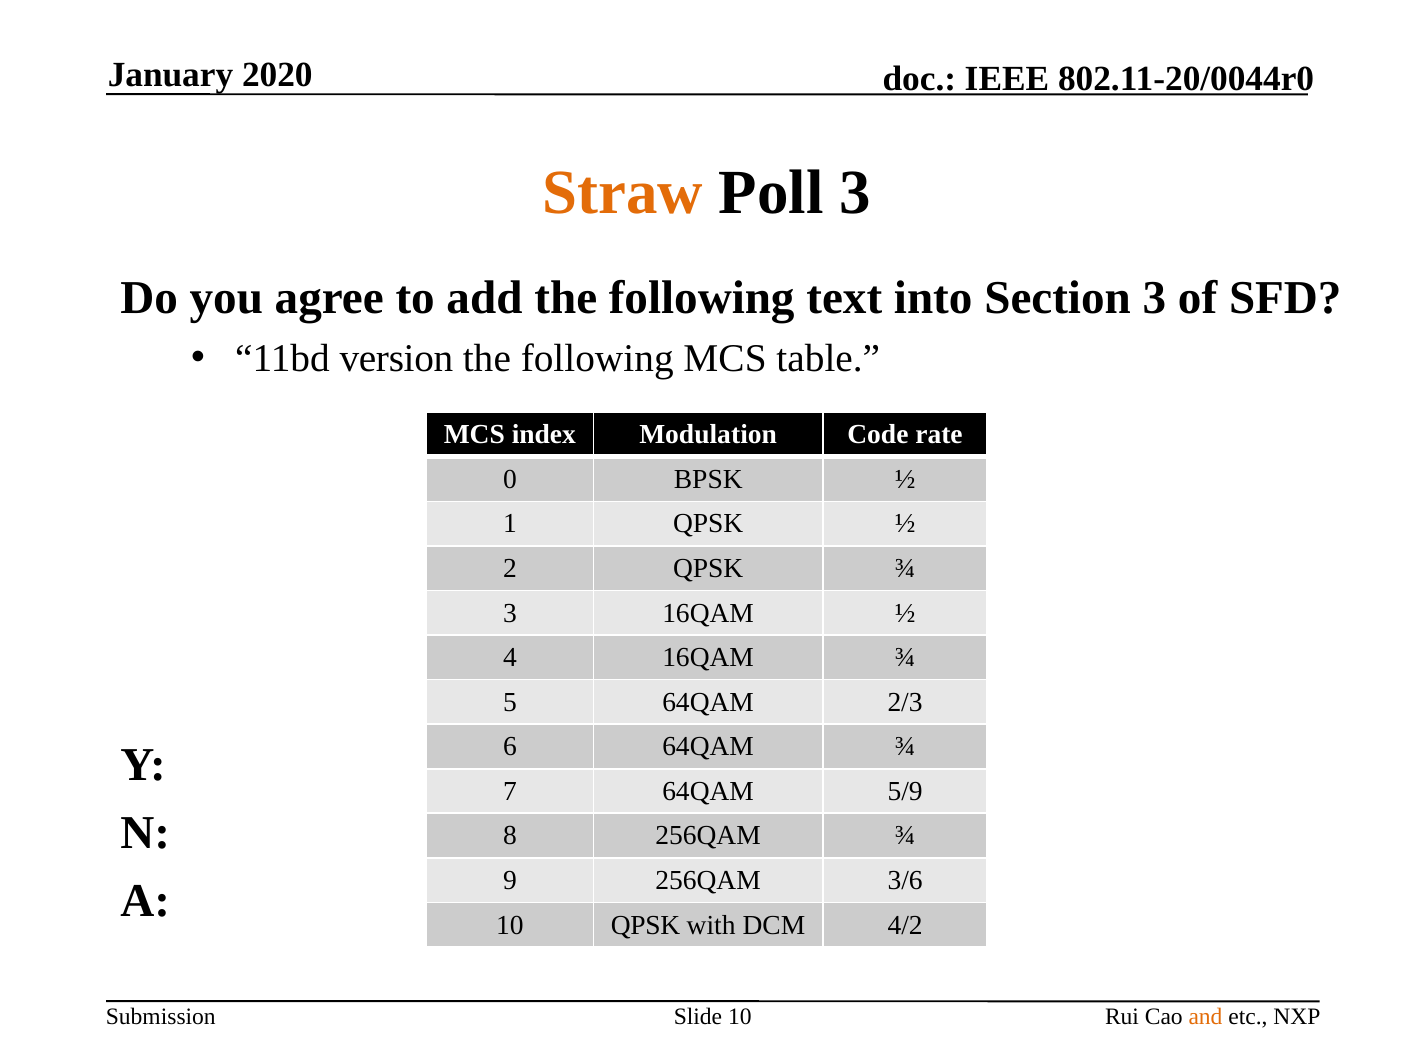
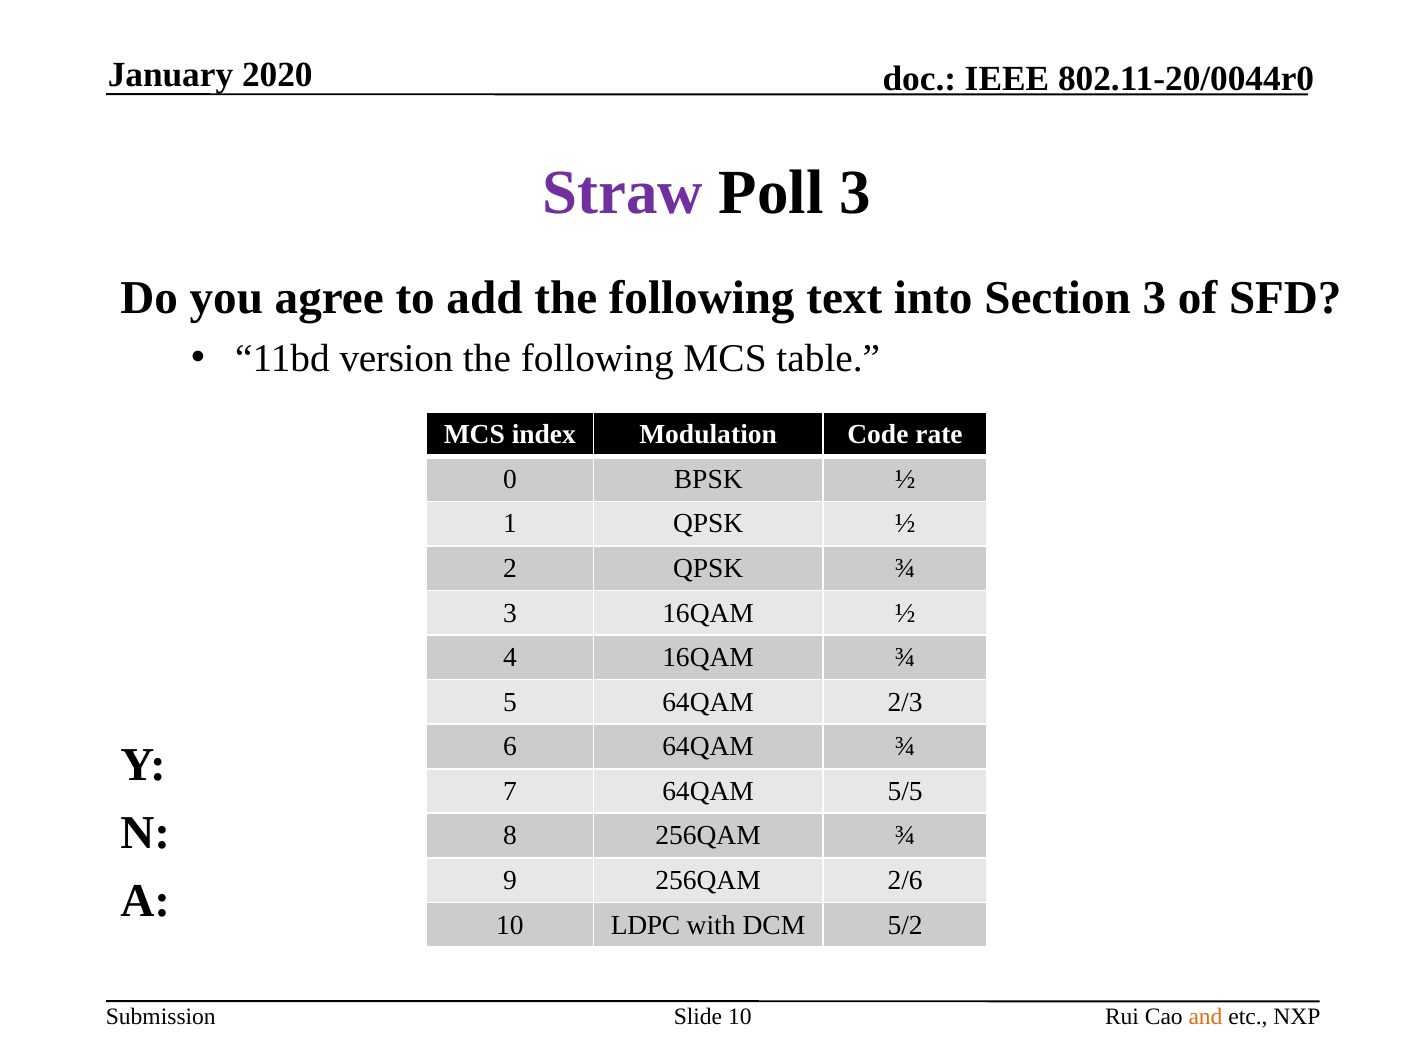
Straw colour: orange -> purple (623, 193)
5/9: 5/9 -> 5/5 (905, 792)
3/6: 3/6 -> 2/6 (905, 881)
10 QPSK: QPSK -> LDPC (646, 925)
4/2: 4/2 -> 5/2 (905, 925)
